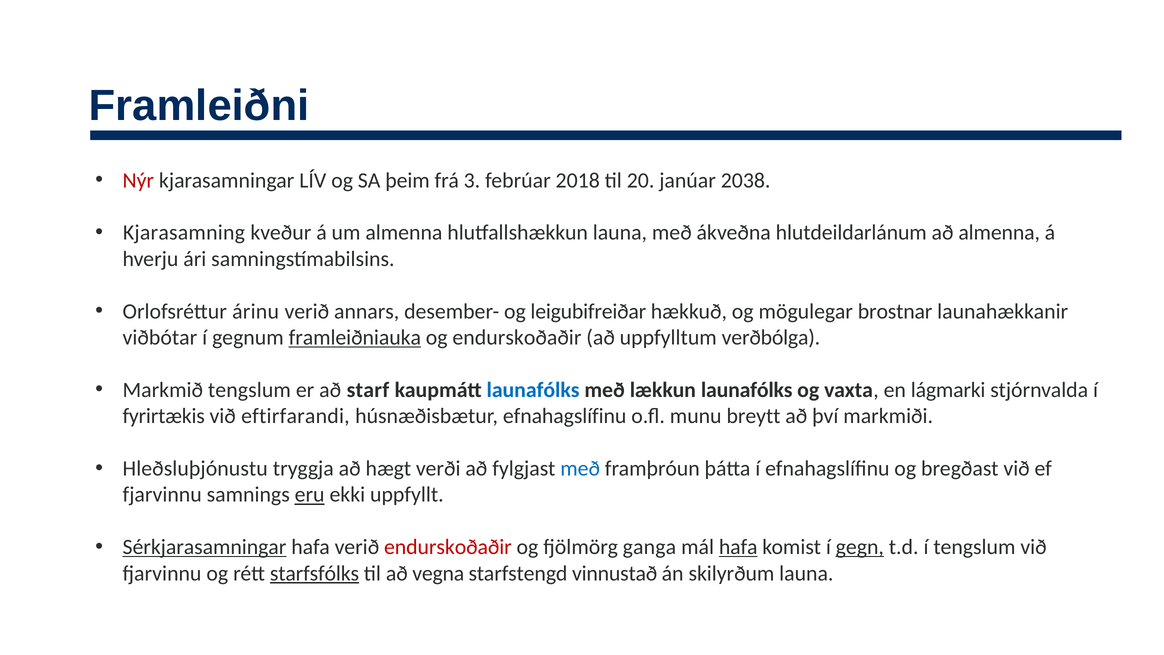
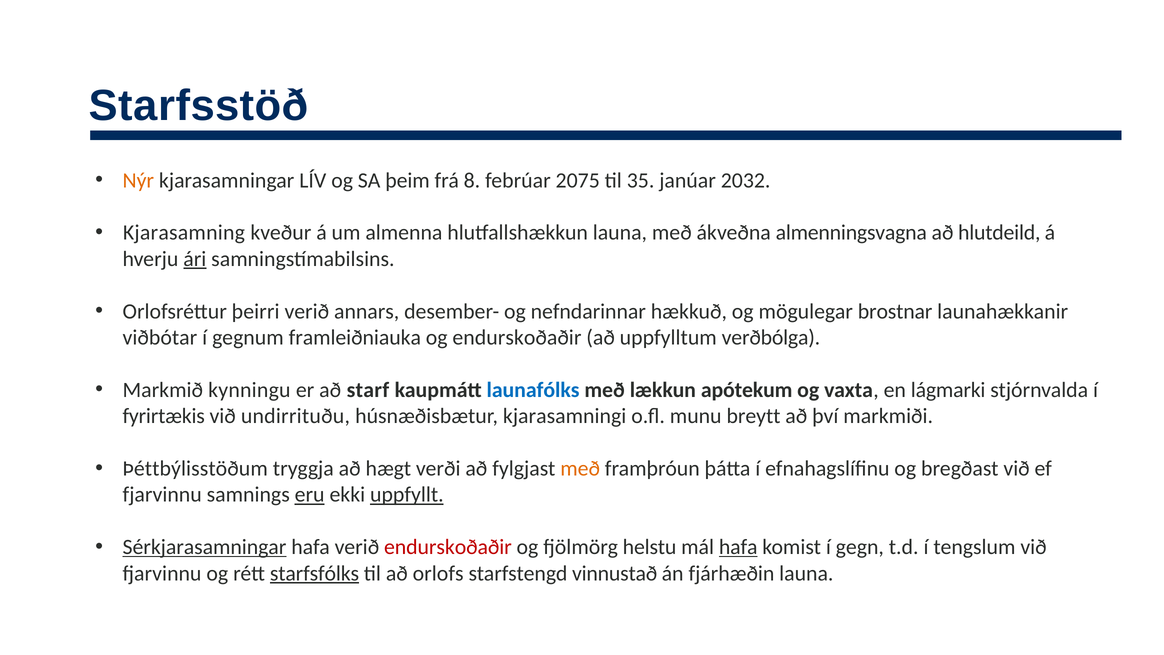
Framleiðni: Framleiðni -> Starfsstöð (199, 106)
Nýr colour: red -> orange (138, 180)
3: 3 -> 8 (472, 180)
2018: 2018 -> 2075 (578, 180)
20: 20 -> 35 (641, 180)
2038: 2038 -> 2032 (746, 180)
hlutdeildarlánum: hlutdeildarlánum -> almenningsvagna (851, 233)
að almenna: almenna -> hlutdeild (999, 233)
ári underline: none -> present (195, 259)
árinu: árinu -> þeirri (256, 311)
leigubifreiðar: leigubifreiðar -> nefndarinnar (588, 311)
framleiðniauka underline: present -> none (355, 337)
Markmið tengslum: tengslum -> kynningu (249, 390)
lækkun launafólks: launafólks -> apótekum (747, 390)
eftirfarandi: eftirfarandi -> undirrituðu (295, 416)
húsnæðisbætur efnahagslífinu: efnahagslífinu -> kjarasamningi (565, 416)
Hleðsluþjónustu: Hleðsluþjónustu -> Þéttbýlisstöðum (195, 468)
með colour: blue -> orange (580, 468)
uppfyllt underline: none -> present (407, 495)
ganga: ganga -> helstu (650, 547)
gegn underline: present -> none (860, 547)
vegna: vegna -> orlofs (438, 573)
skilyrðum: skilyrðum -> fjárhæðin (731, 573)
